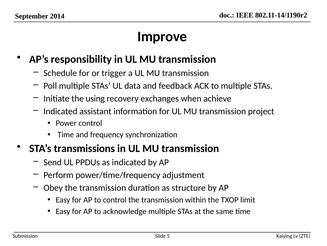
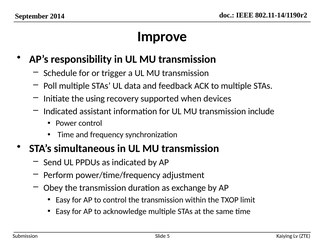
exchanges: exchanges -> supported (160, 98)
achieve: achieve -> devices (217, 98)
project: project -> include (261, 111)
transmissions: transmissions -> simultaneous (84, 148)
structure: structure -> exchange (189, 187)
